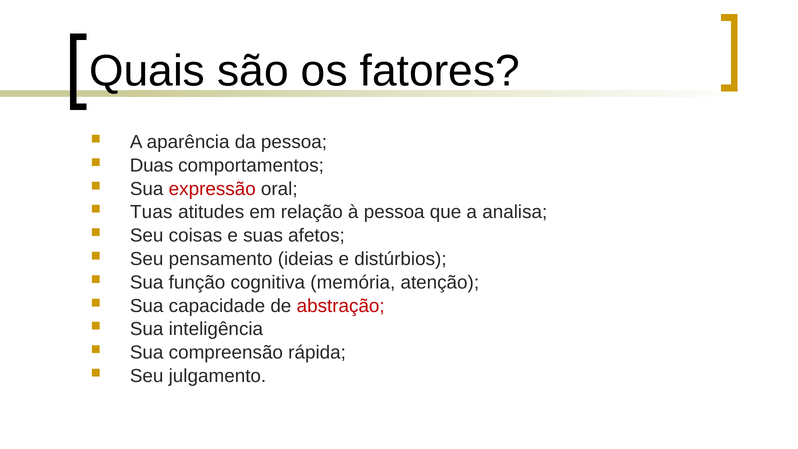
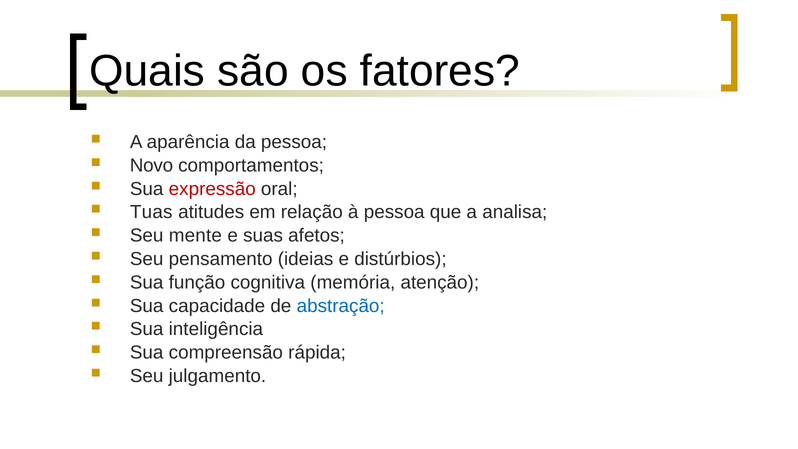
Duas: Duas -> Novo (151, 165)
coisas: coisas -> mente (195, 236)
abstração colour: red -> blue (341, 306)
